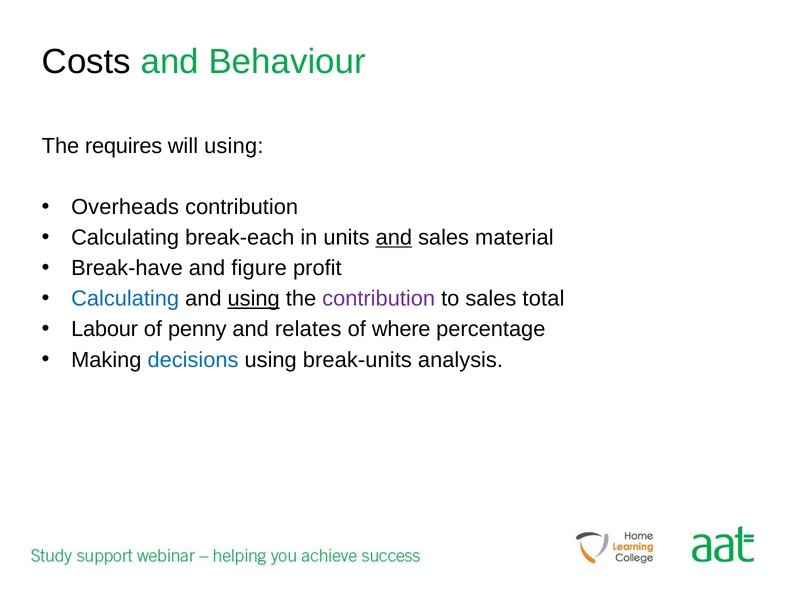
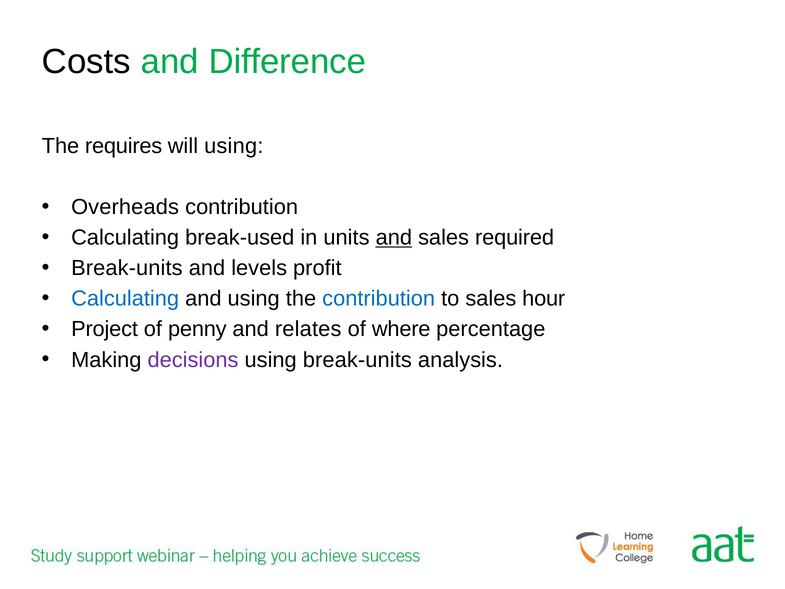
Behaviour: Behaviour -> Difference (287, 62)
break-each: break-each -> break-used (240, 238)
material: material -> required (515, 238)
Break-have: Break-have -> Break-units (127, 268)
figure: figure -> levels (259, 268)
using underline: present -> none (254, 299)
contribution colour: purple -> blue (379, 299)
total: total -> hour (544, 299)
Labour: Labour -> Project (105, 329)
decisions colour: blue -> purple (193, 360)
